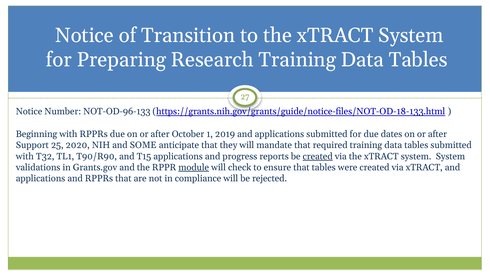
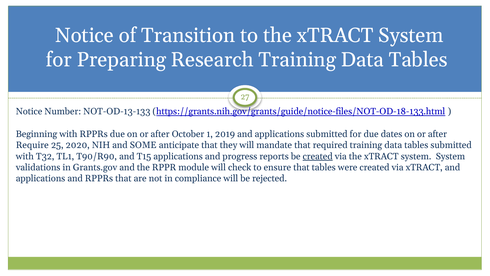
NOT-OD-96-133: NOT-OD-96-133 -> NOT-OD-13-133 (117, 111)
Support: Support -> Require (32, 145)
module underline: present -> none (194, 167)
